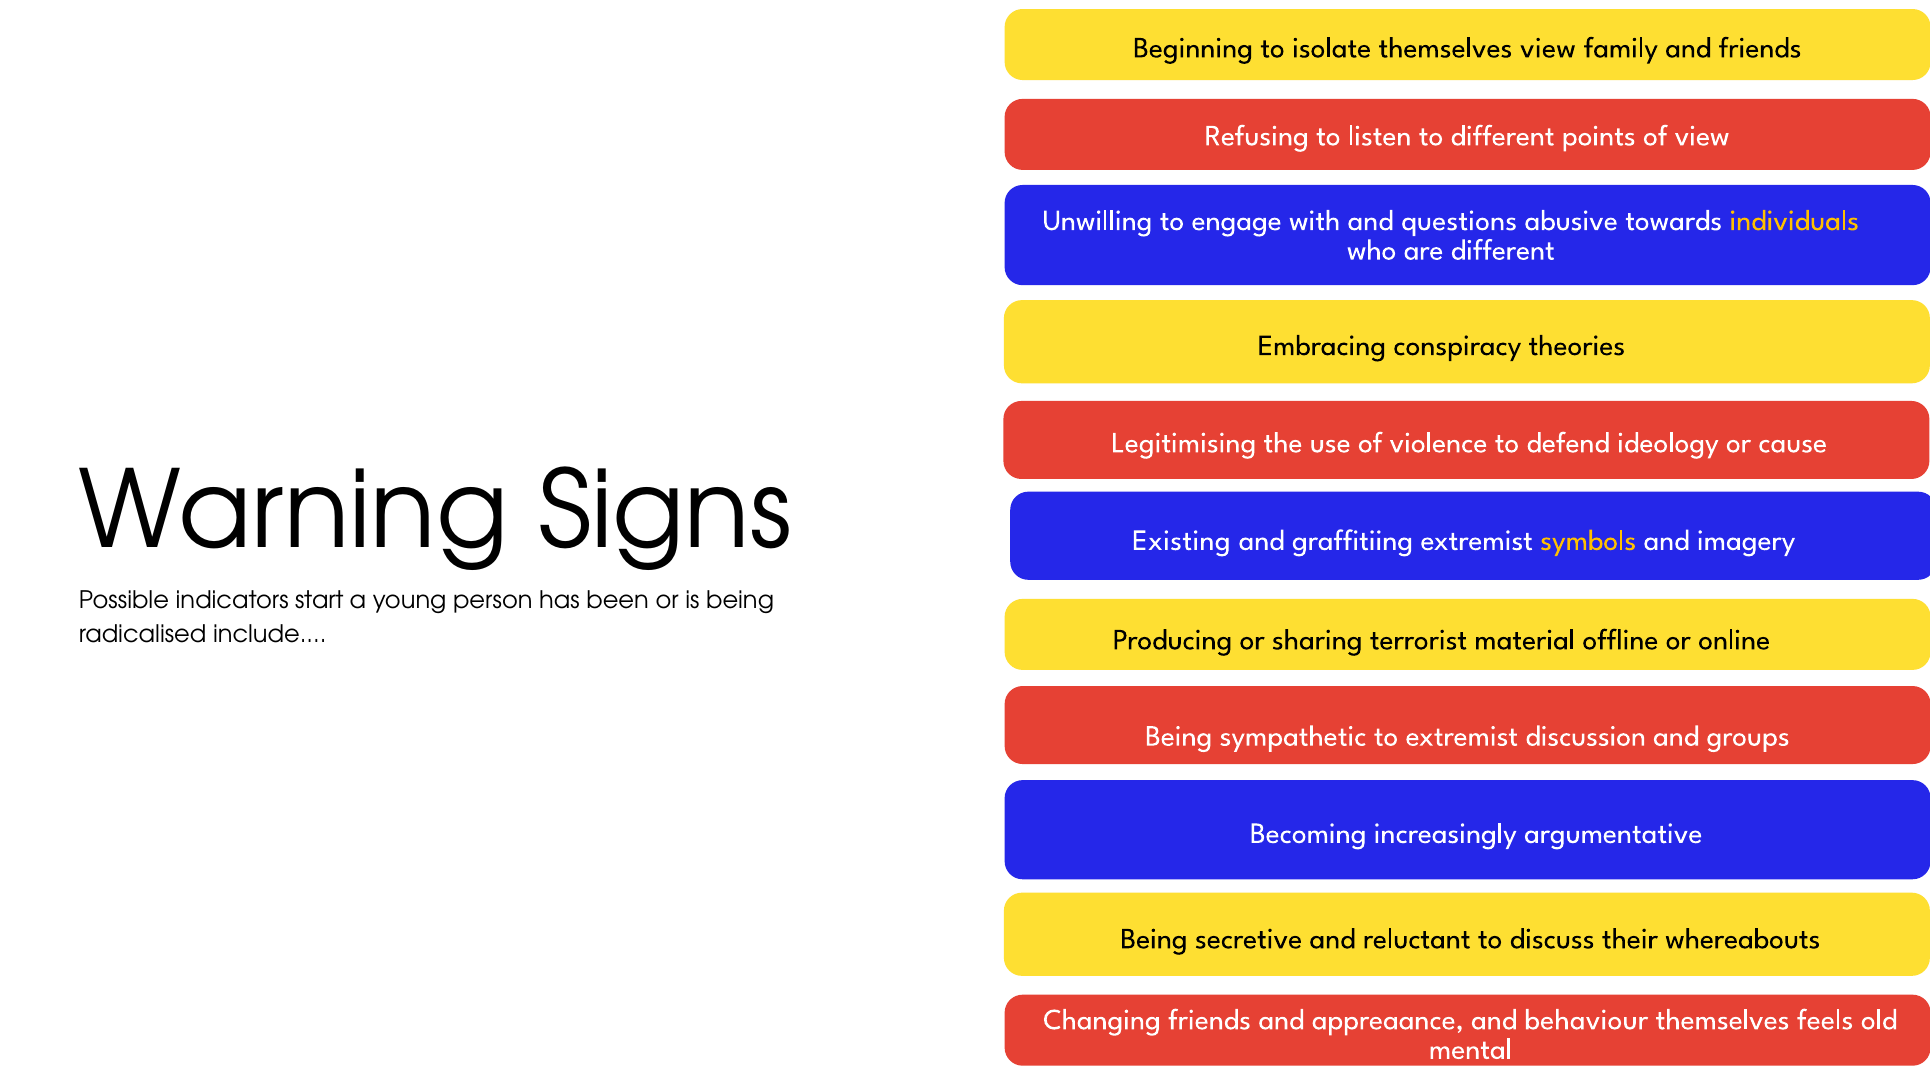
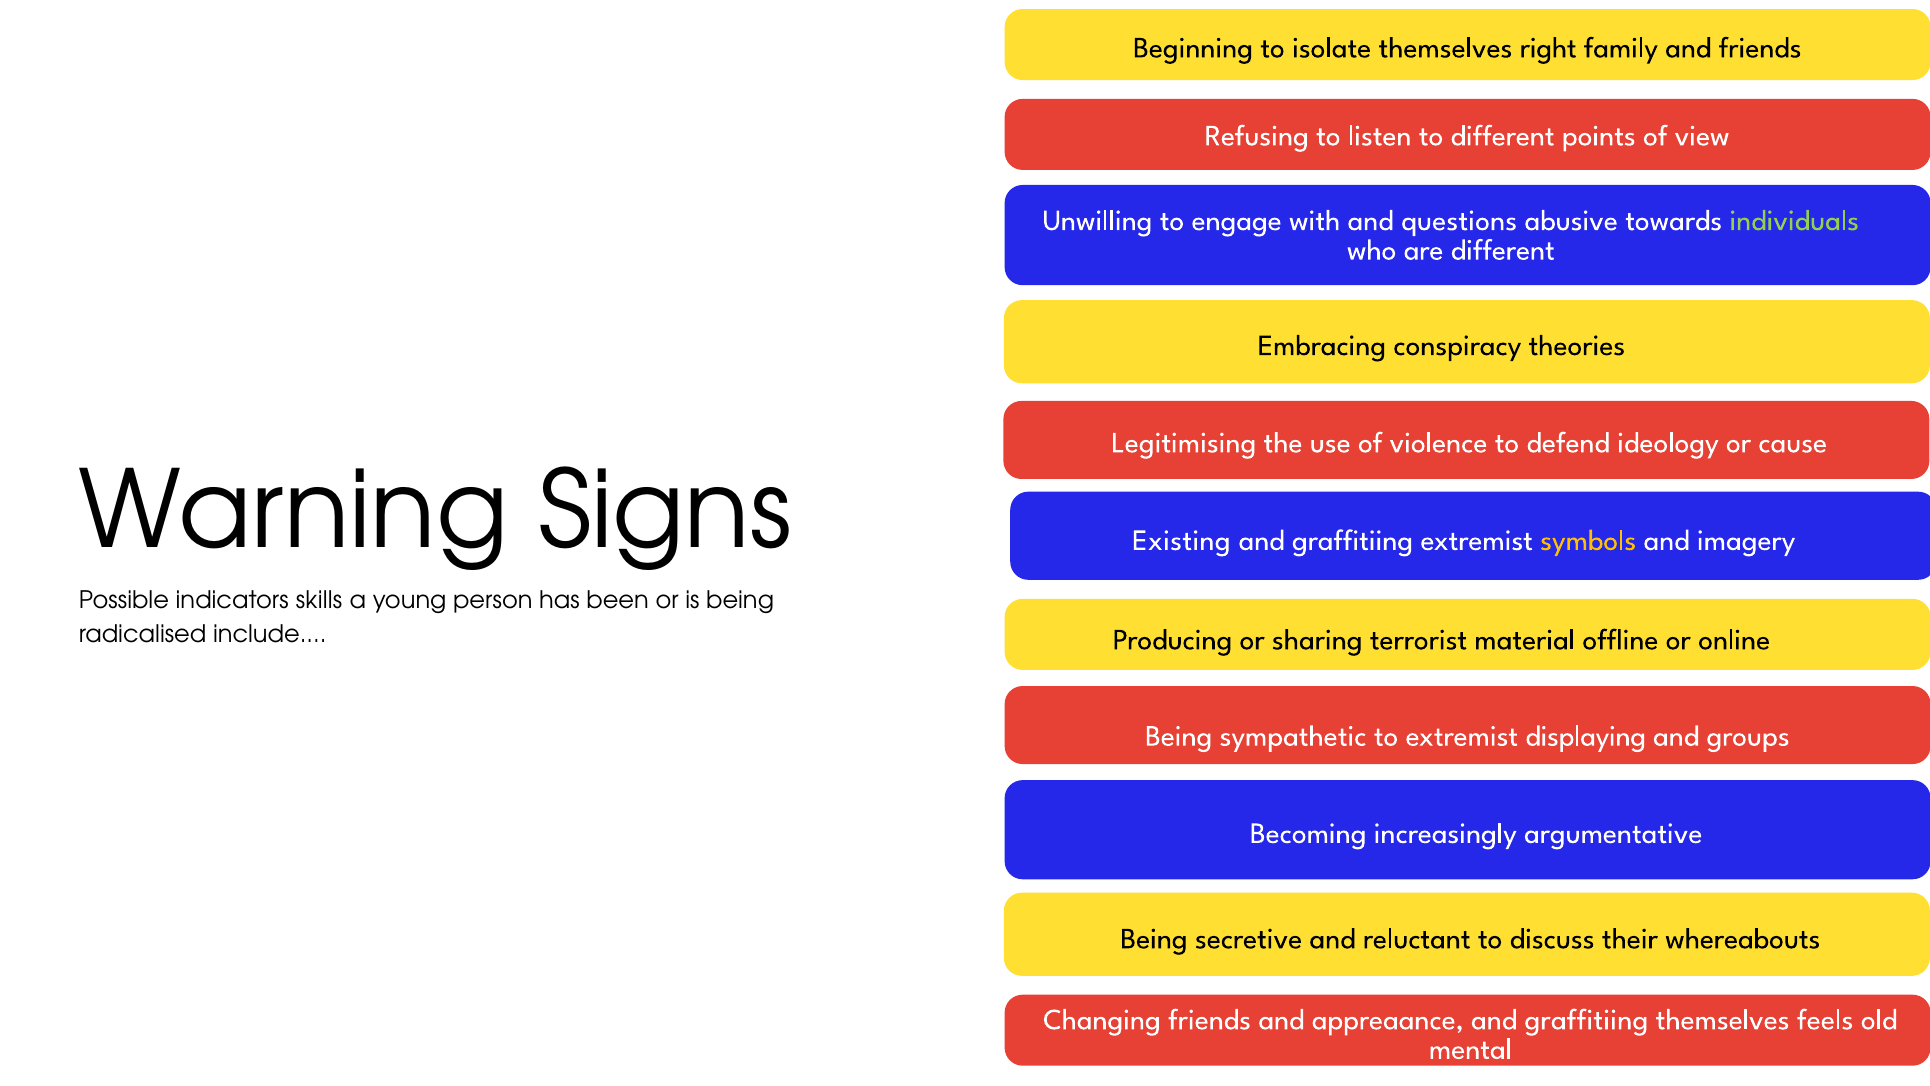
themselves view: view -> right (1548, 48)
individuals colour: yellow -> light green (1794, 220)
start: start -> skills (319, 600)
discussion: discussion -> displaying (1586, 736)
appreaance and behaviour: behaviour -> graffitiing (1586, 1019)
